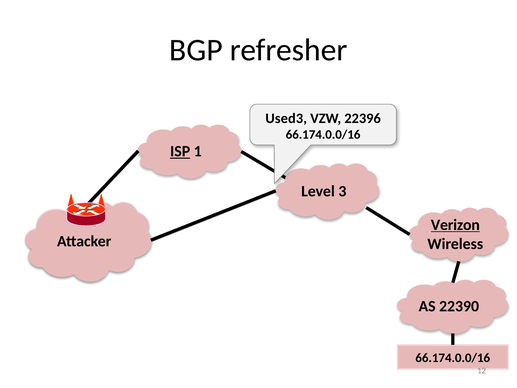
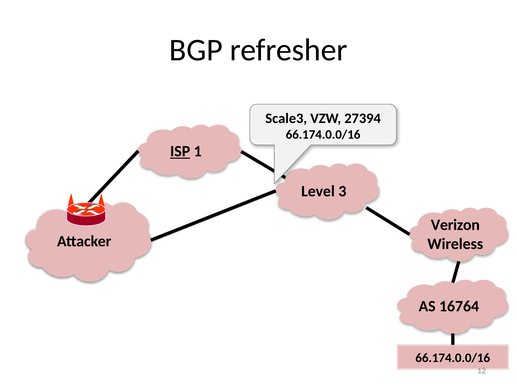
Used3: Used3 -> Scale3 (286, 118)
22396: 22396 -> 27394 (363, 118)
Verizon underline: present -> none (455, 225)
22390: 22390 -> 16764 (459, 306)
